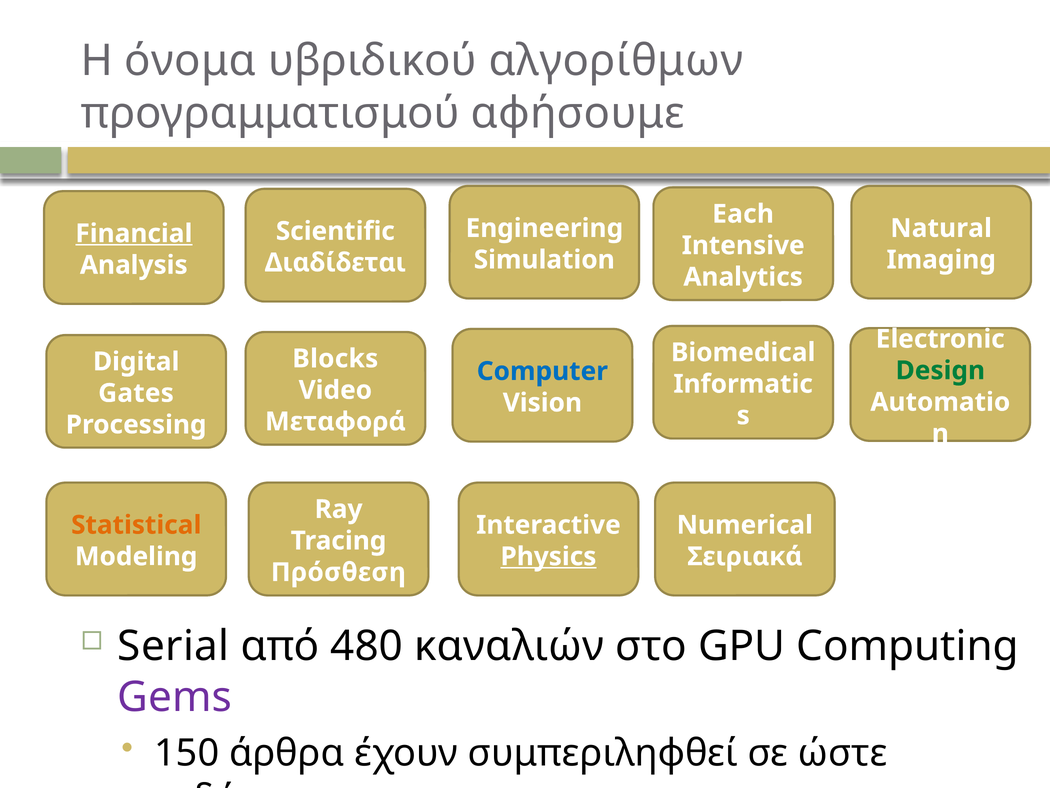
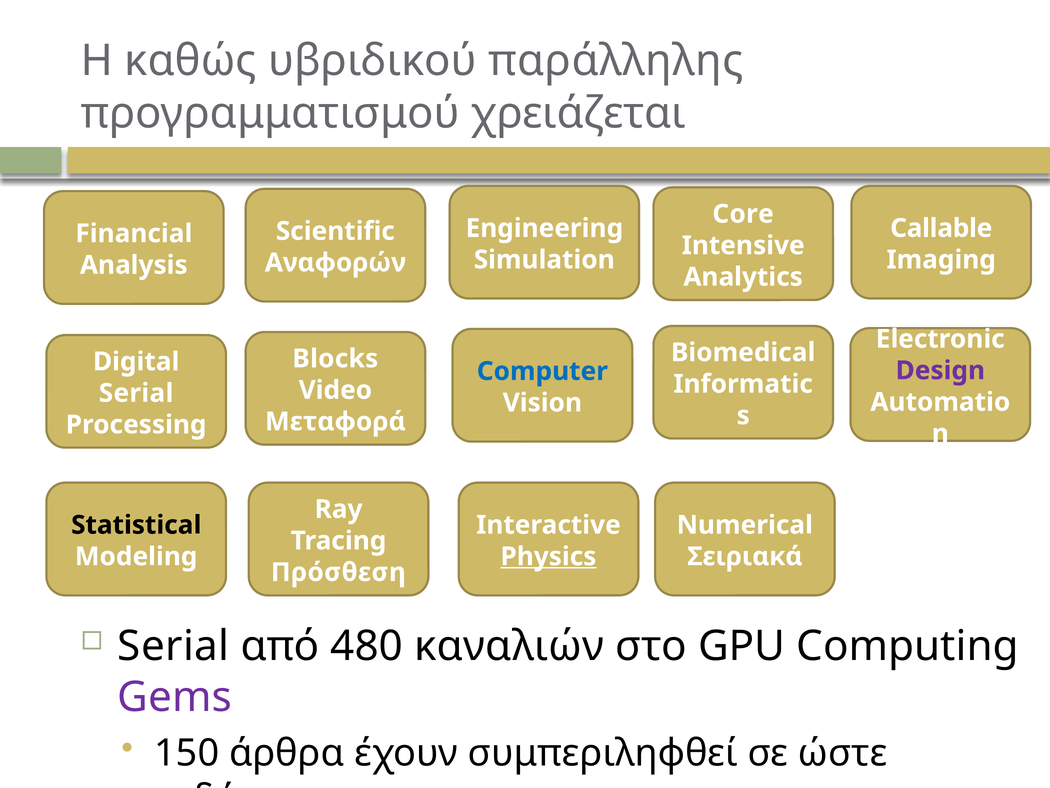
όνομα: όνομα -> καθώς (191, 61)
αλγορίθμων: αλγορίθμων -> παράλληλης (616, 61)
αφήσουμε: αφήσουμε -> χρειάζεται (578, 113)
Each: Each -> Core (743, 214)
Natural: Natural -> Callable (941, 228)
Financial underline: present -> none (134, 233)
Διαδίδεται: Διαδίδεται -> Αναφορών (335, 263)
Design colour: green -> purple (940, 370)
Gates: Gates -> Serial (136, 393)
Statistical colour: orange -> black (136, 525)
